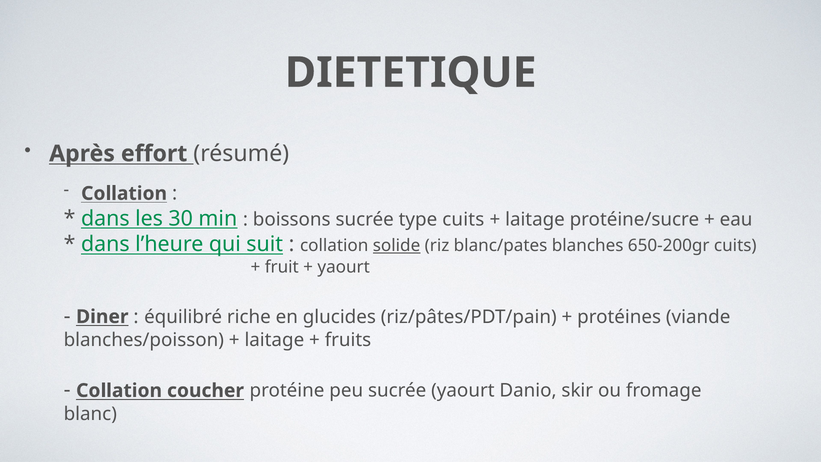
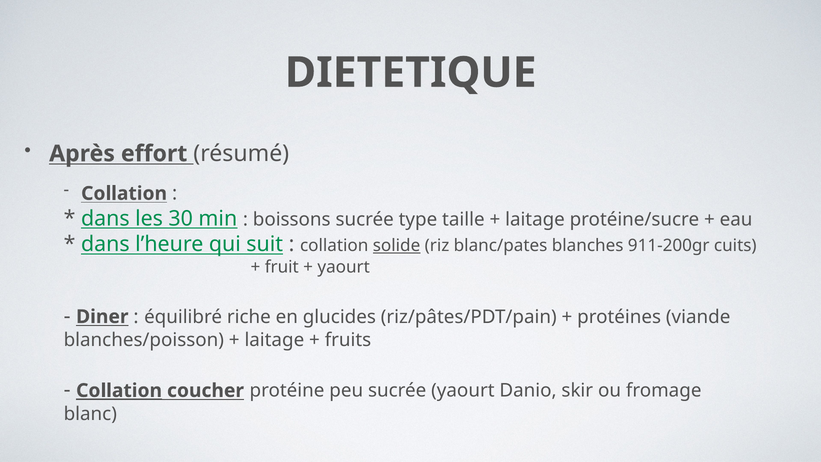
type cuits: cuits -> taille (463, 219)
650-200gr: 650-200gr -> 911-200gr (669, 245)
Collation underline: none -> present (119, 390)
